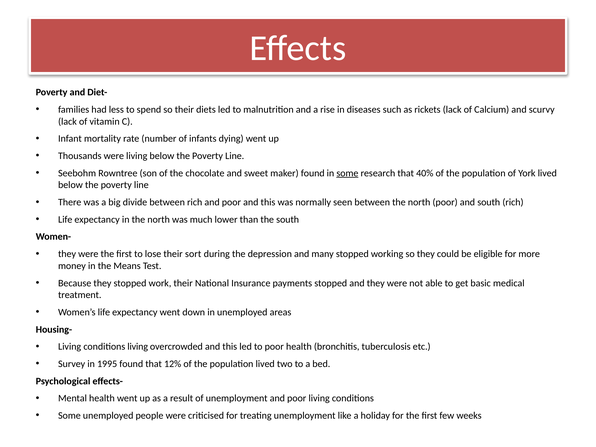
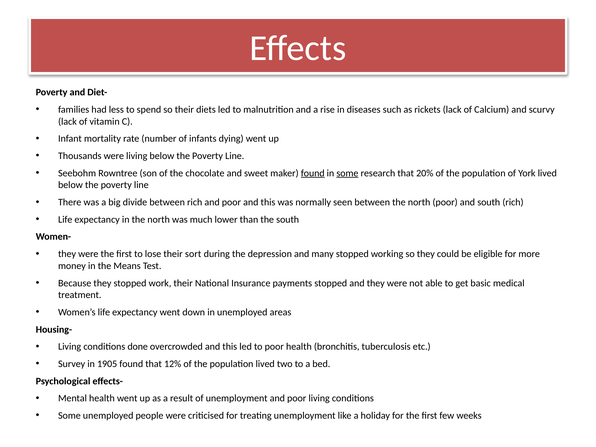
found underline: none -> present (313, 173)
40%: 40% -> 20% (425, 173)
conditions living: living -> done (138, 347)
1995: 1995 -> 1905 (107, 364)
